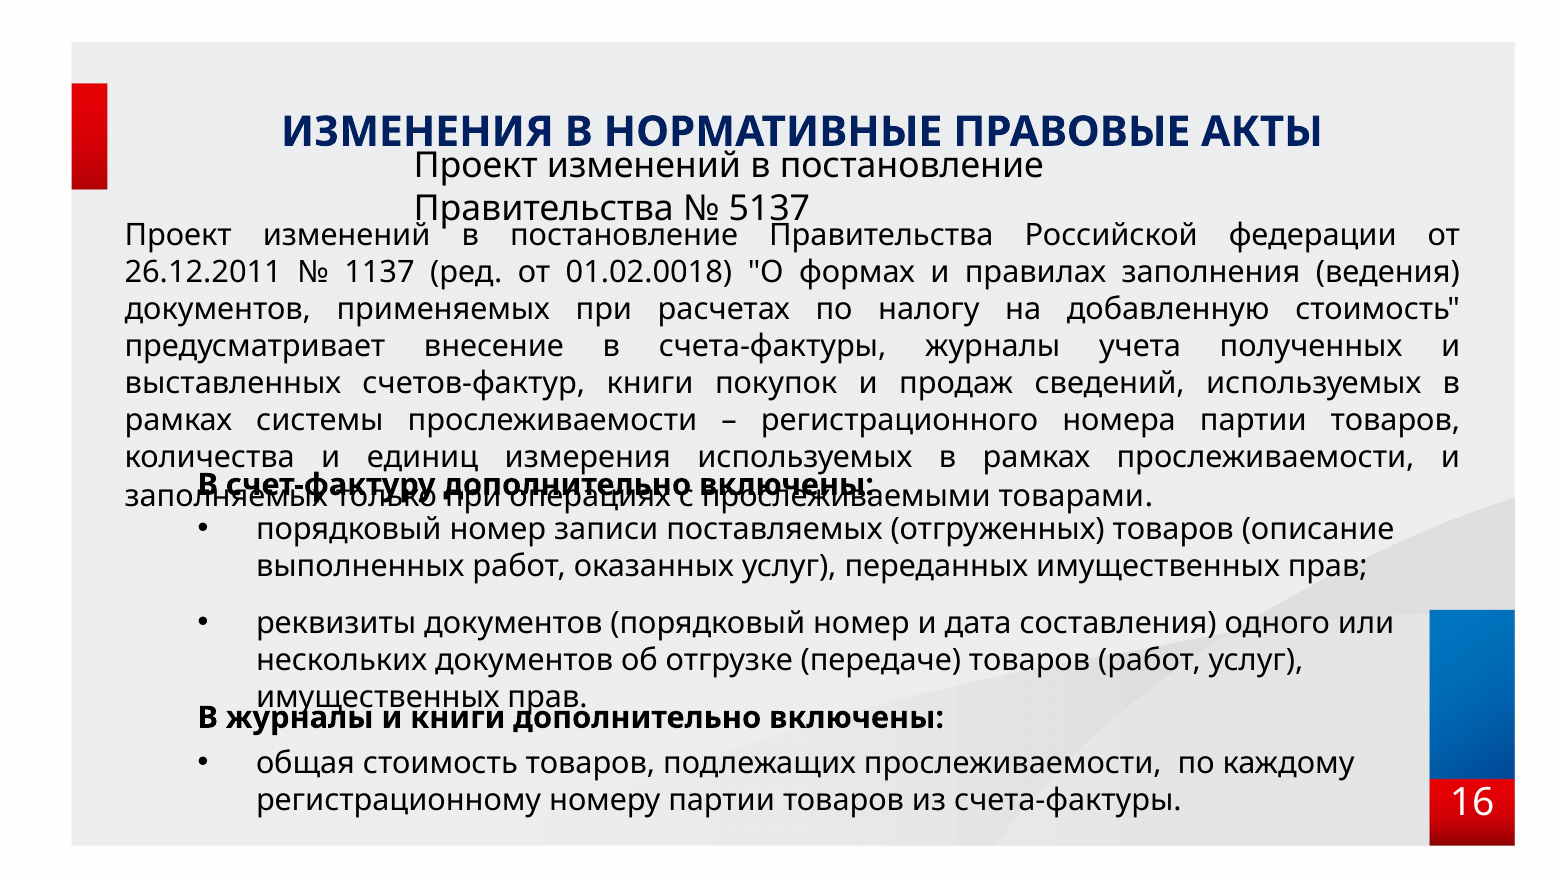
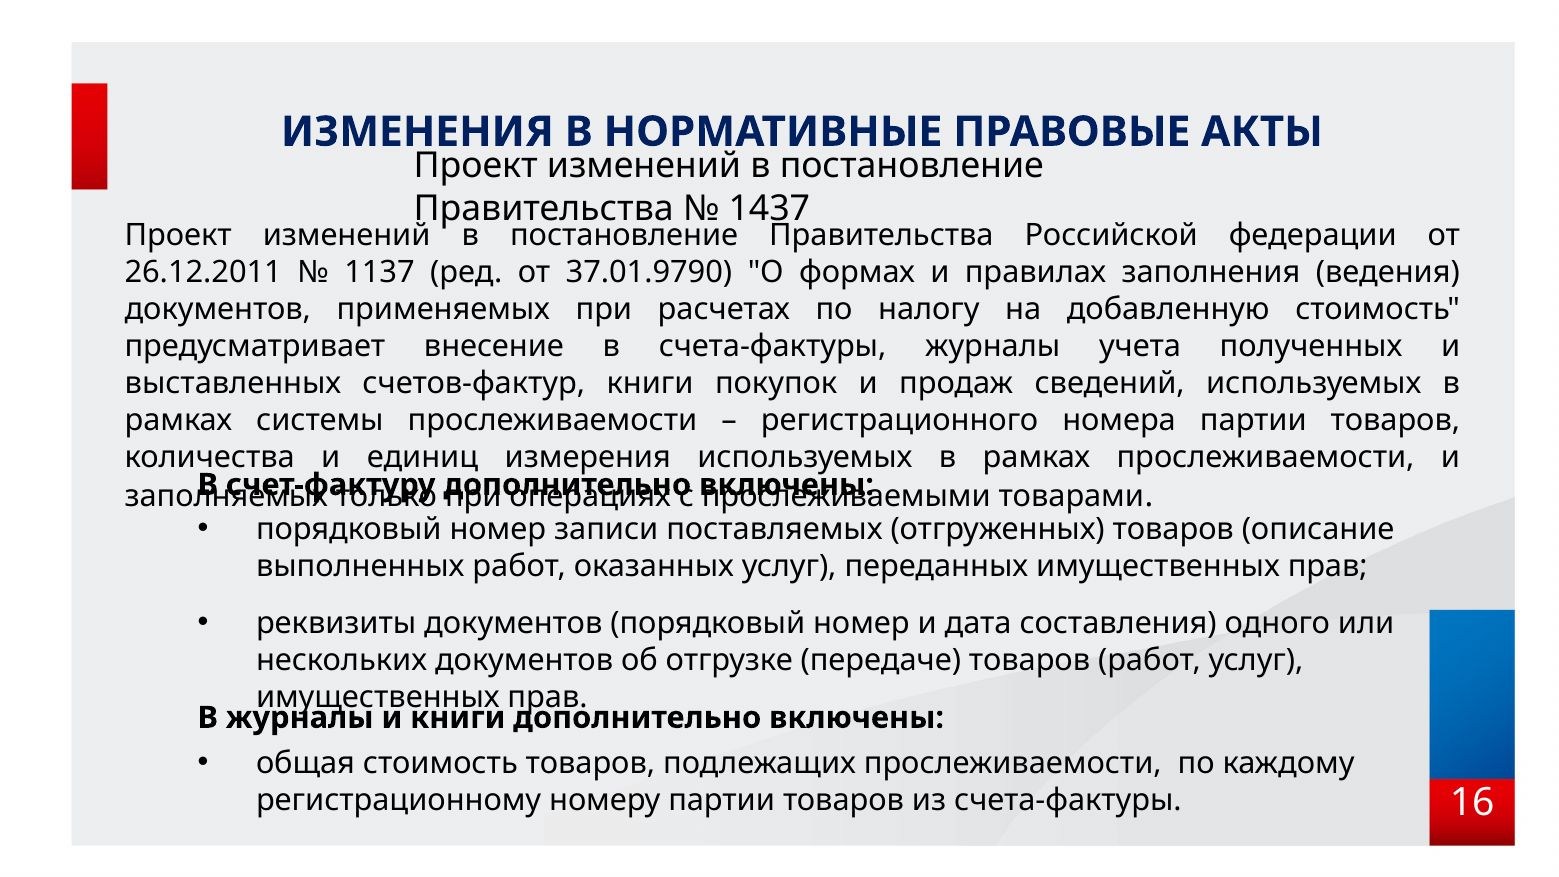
5137: 5137 -> 1437 (769, 209)
01.02.0018: 01.02.0018 -> 37.01.9790 (649, 272)
